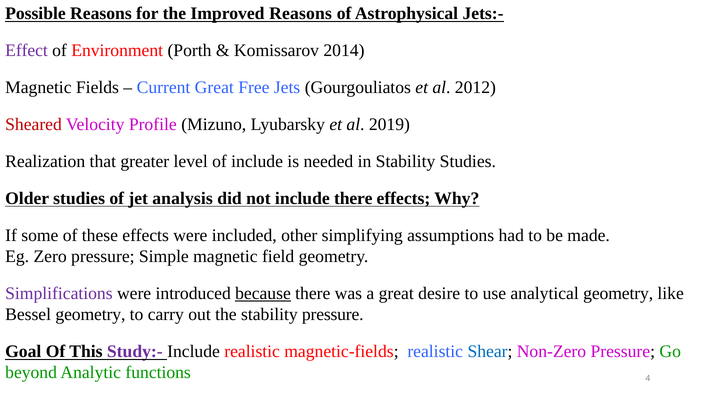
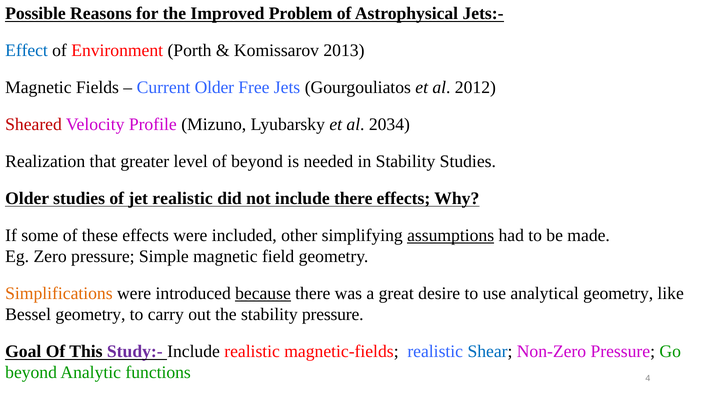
Improved Reasons: Reasons -> Problem (301, 14)
Effect colour: purple -> blue (27, 51)
2014: 2014 -> 2013 (344, 51)
Current Great: Great -> Older (214, 88)
2019: 2019 -> 2034 (389, 125)
of include: include -> beyond (257, 161)
jet analysis: analysis -> realistic (183, 198)
assumptions underline: none -> present (451, 235)
Simplifications colour: purple -> orange (59, 293)
